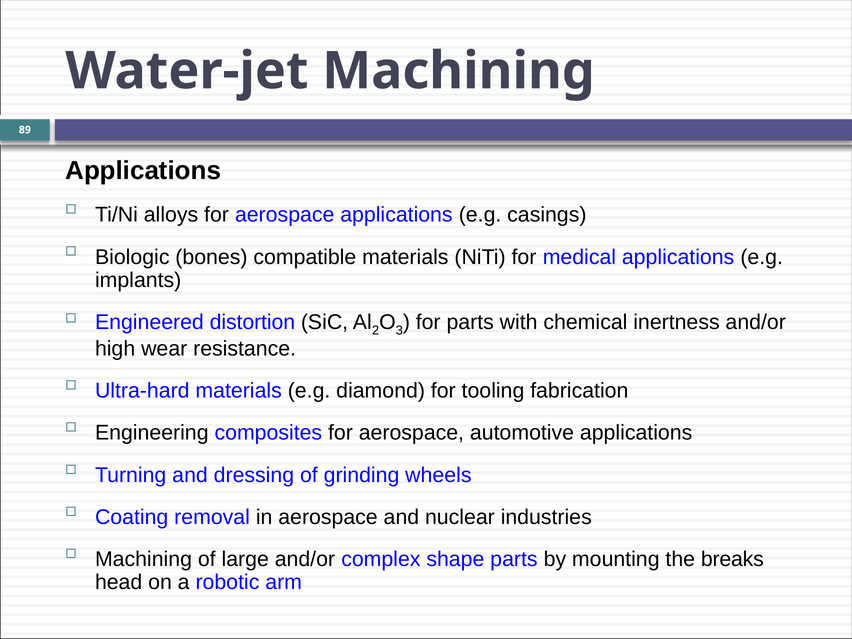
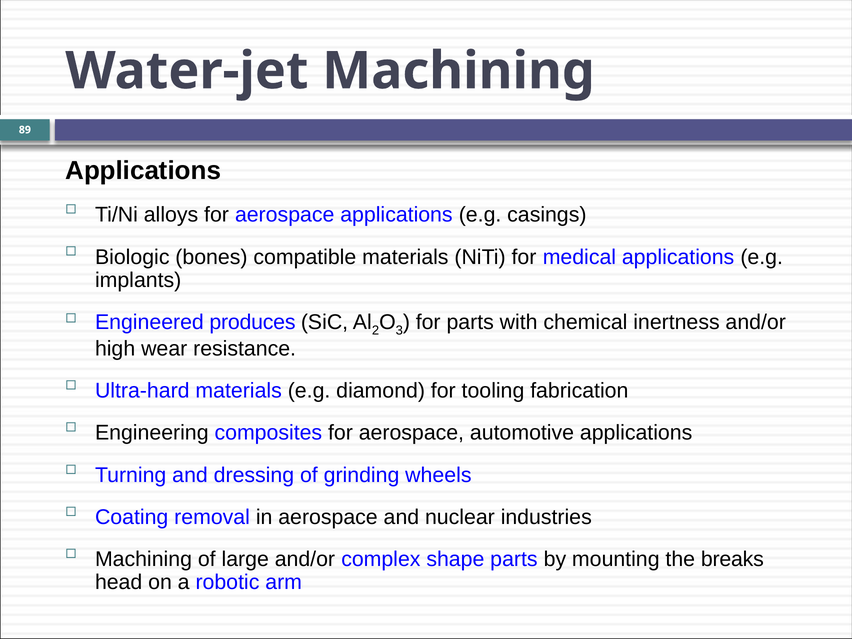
distortion: distortion -> produces (252, 322)
